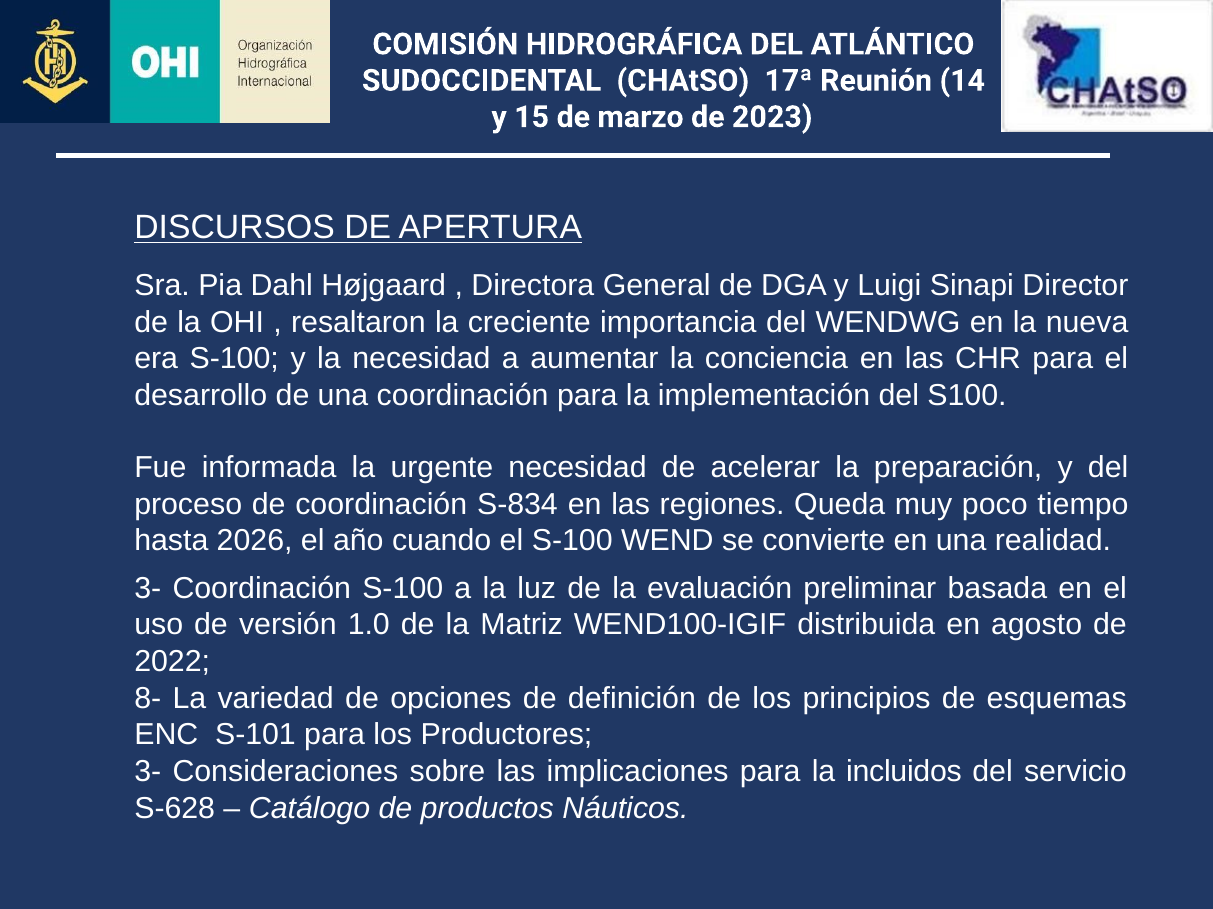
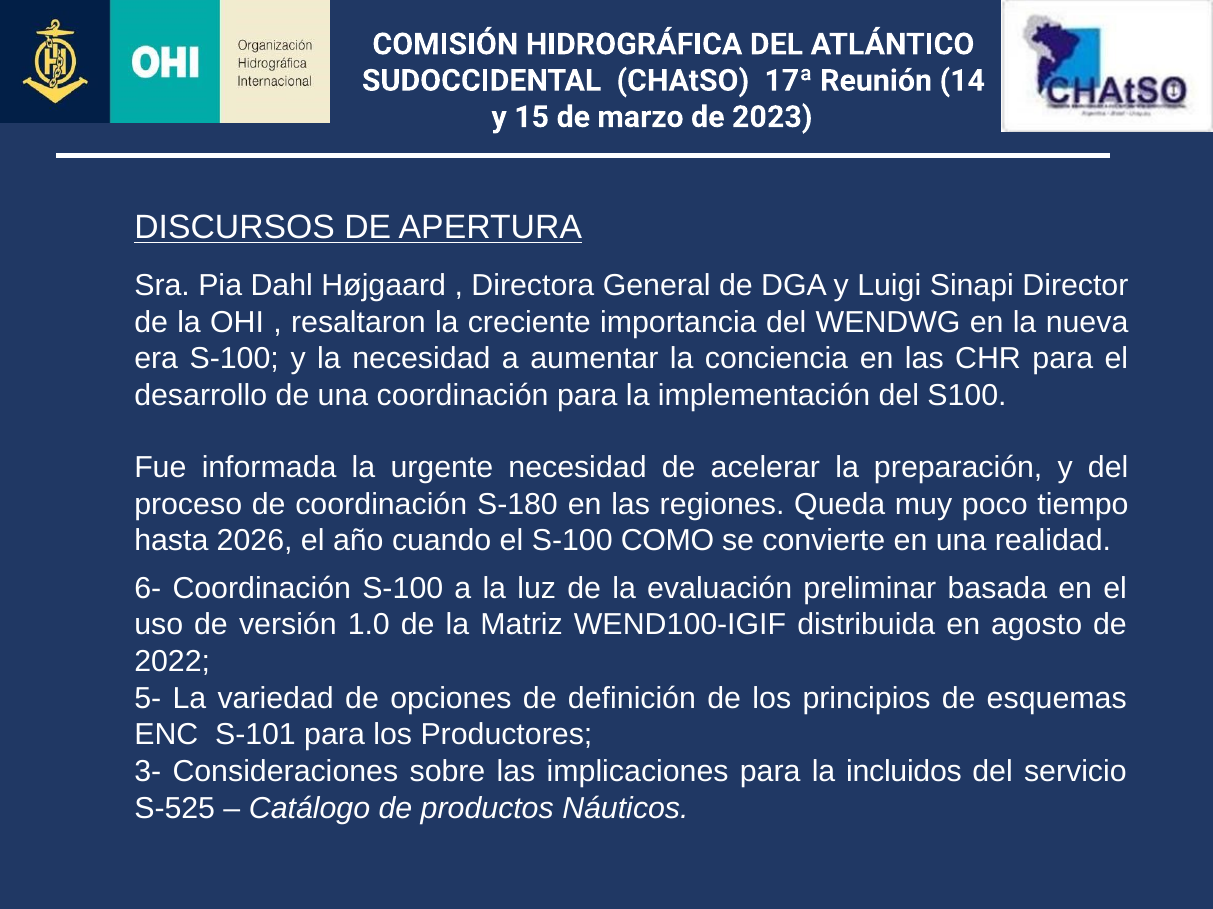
S-834: S-834 -> S-180 (517, 504)
WEND: WEND -> COMO (667, 541)
3-: 3- -> 6- (148, 589)
8-: 8- -> 5- (148, 699)
S-628: S-628 -> S-525 (175, 809)
